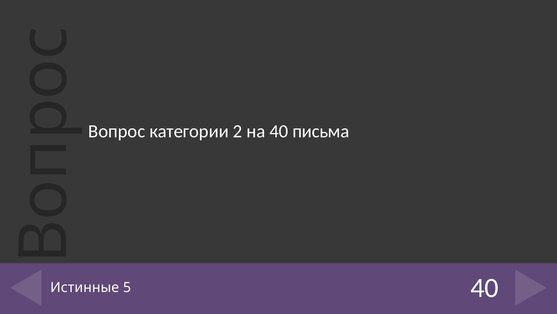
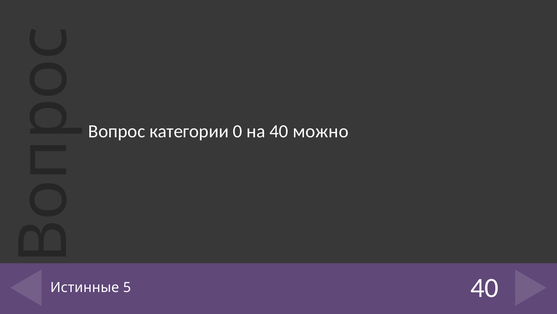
2: 2 -> 0 (238, 131)
письма: письма -> можно (321, 131)
